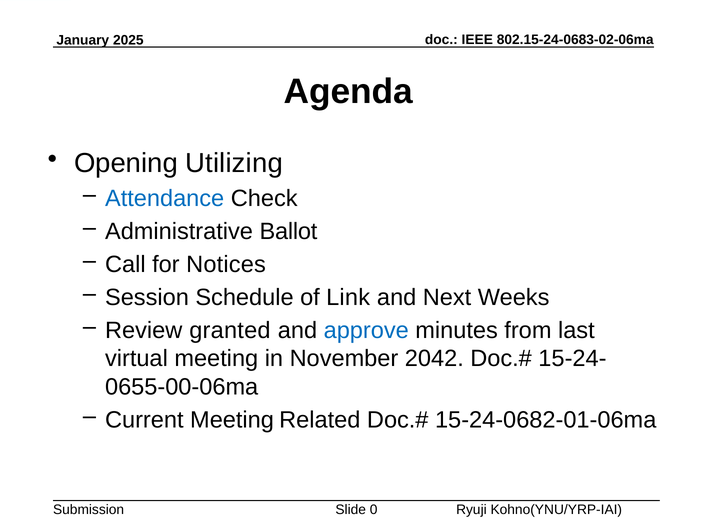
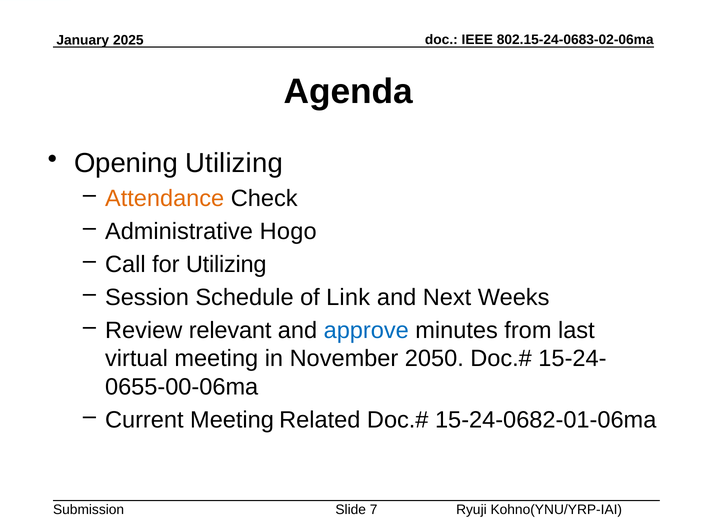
Attendance colour: blue -> orange (165, 199)
Ballot: Ballot -> Hogo (288, 232)
for Notices: Notices -> Utilizing (226, 265)
granted: granted -> relevant (230, 331)
2042: 2042 -> 2050 (434, 359)
0: 0 -> 7 (374, 510)
